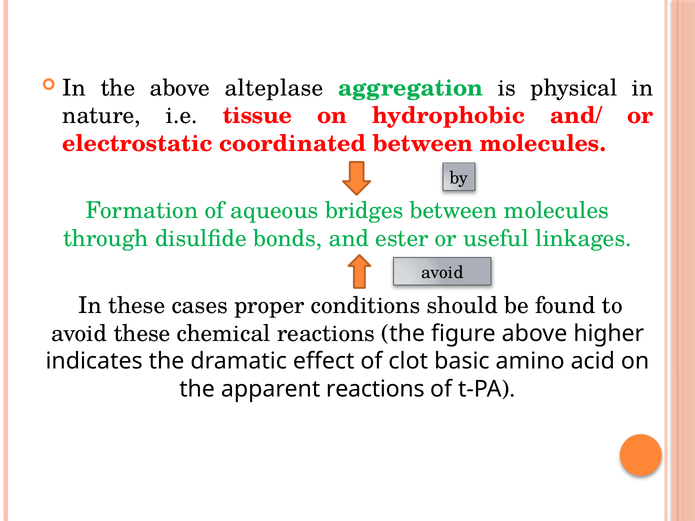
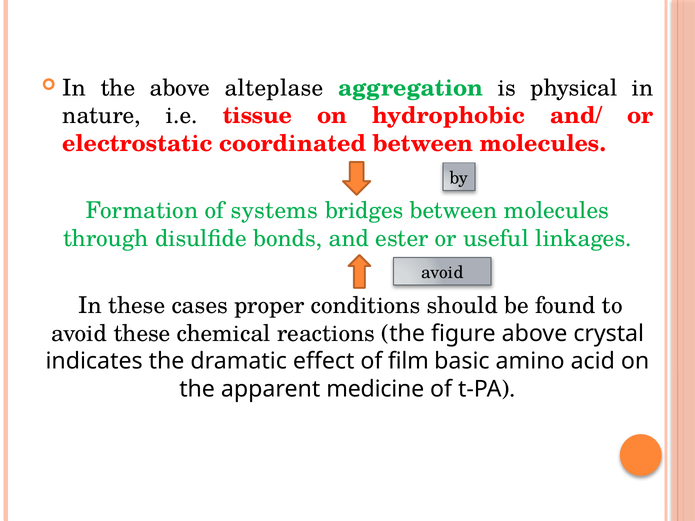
aqueous: aqueous -> systems (274, 211)
higher: higher -> crystal (609, 334)
clot: clot -> film (408, 361)
apparent reactions: reactions -> medicine (375, 389)
